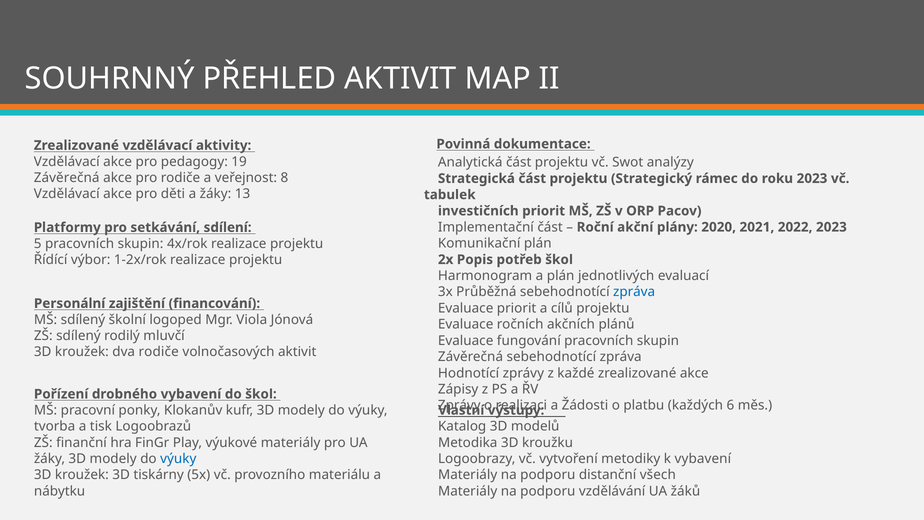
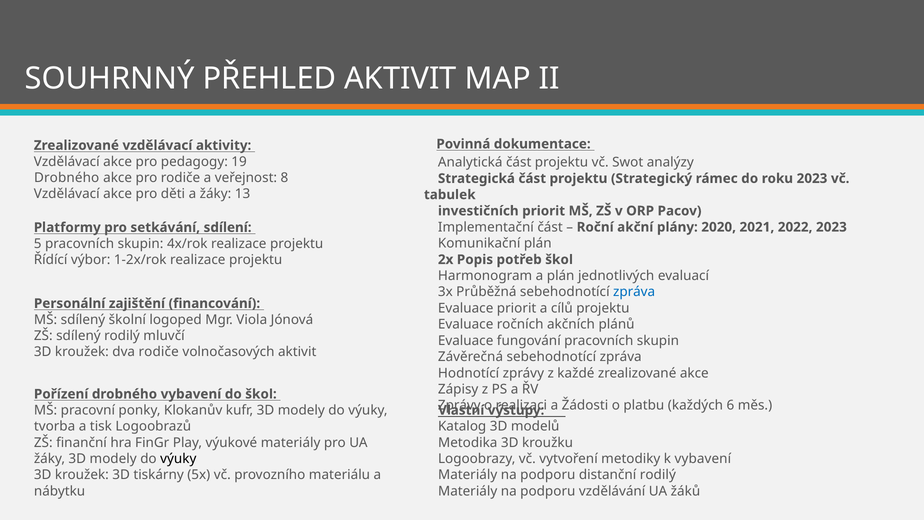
Závěrečná: Závěrečná -> Drobného (67, 178)
výuky colour: blue -> black (178, 459)
distanční všech: všech -> rodilý (658, 475)
